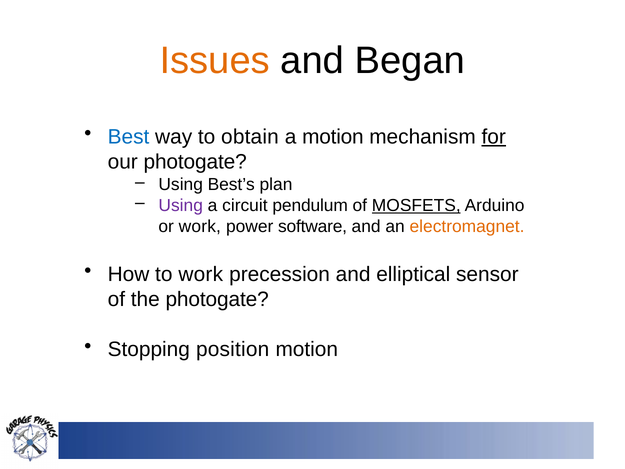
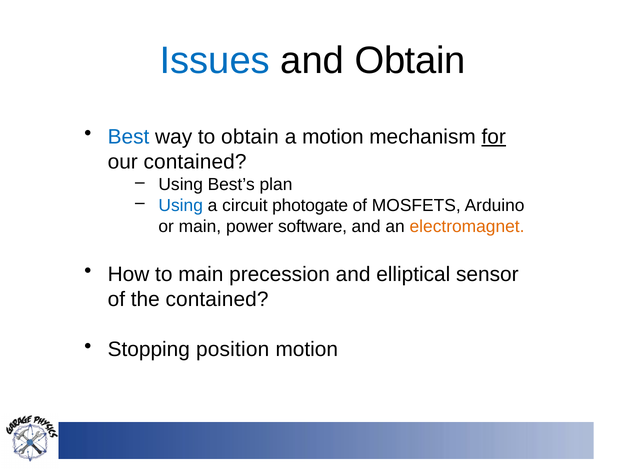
Issues colour: orange -> blue (215, 61)
and Began: Began -> Obtain (410, 61)
our photogate: photogate -> contained (195, 162)
Using colour: purple -> blue (181, 205)
pendulum: pendulum -> photogate (310, 205)
MOSFETS underline: present -> none (416, 205)
or work: work -> main (200, 226)
to work: work -> main (201, 274)
the photogate: photogate -> contained (217, 299)
